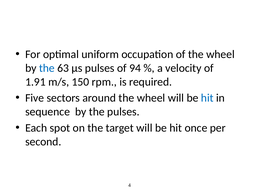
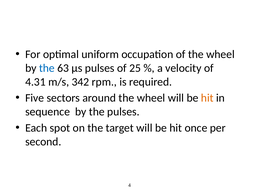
94: 94 -> 25 (135, 68)
1.91: 1.91 -> 4.31 (35, 82)
150: 150 -> 342 (80, 82)
hit colour: blue -> orange (207, 98)
